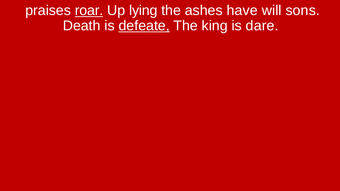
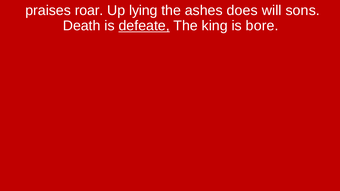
roar underline: present -> none (89, 11)
have: have -> does (242, 11)
dare: dare -> bore (262, 26)
